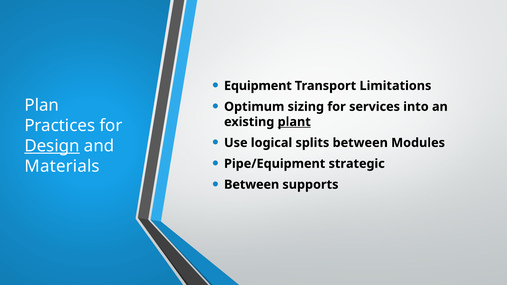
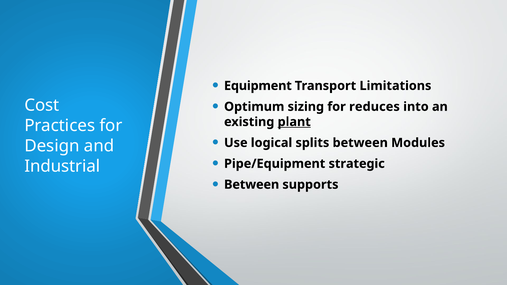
services: services -> reduces (374, 107)
Plan: Plan -> Cost (42, 105)
Design underline: present -> none (52, 146)
Materials: Materials -> Industrial (62, 166)
